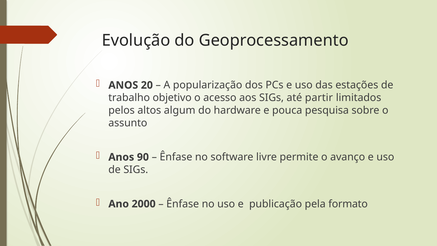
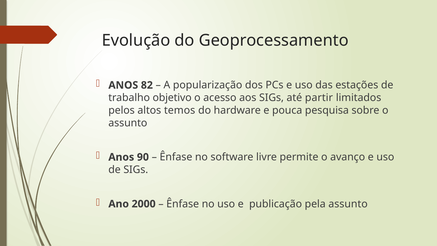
20: 20 -> 82 (147, 85)
algum: algum -> temos (180, 110)
pela formato: formato -> assunto (348, 204)
